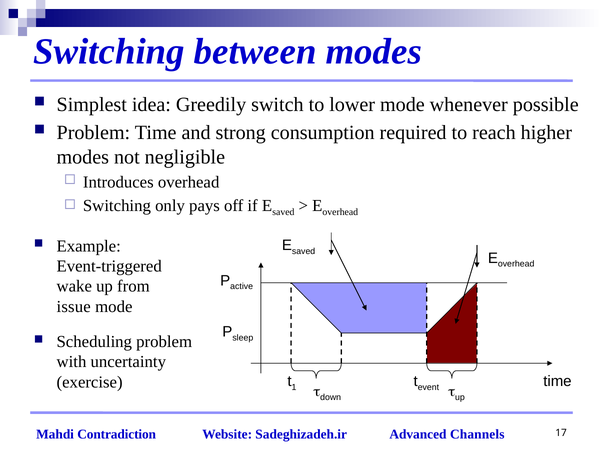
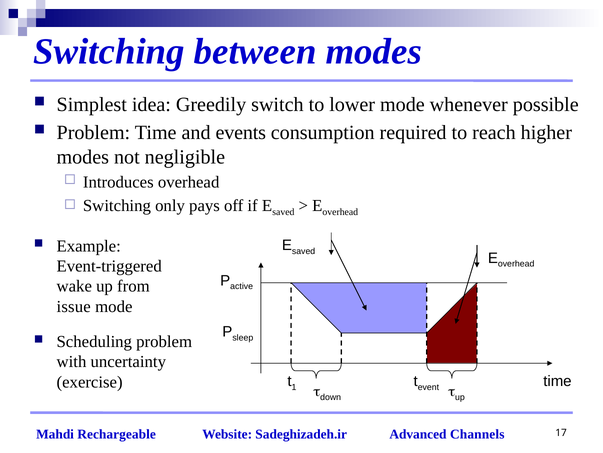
strong: strong -> events (241, 133)
Contradiction: Contradiction -> Rechargeable (117, 434)
